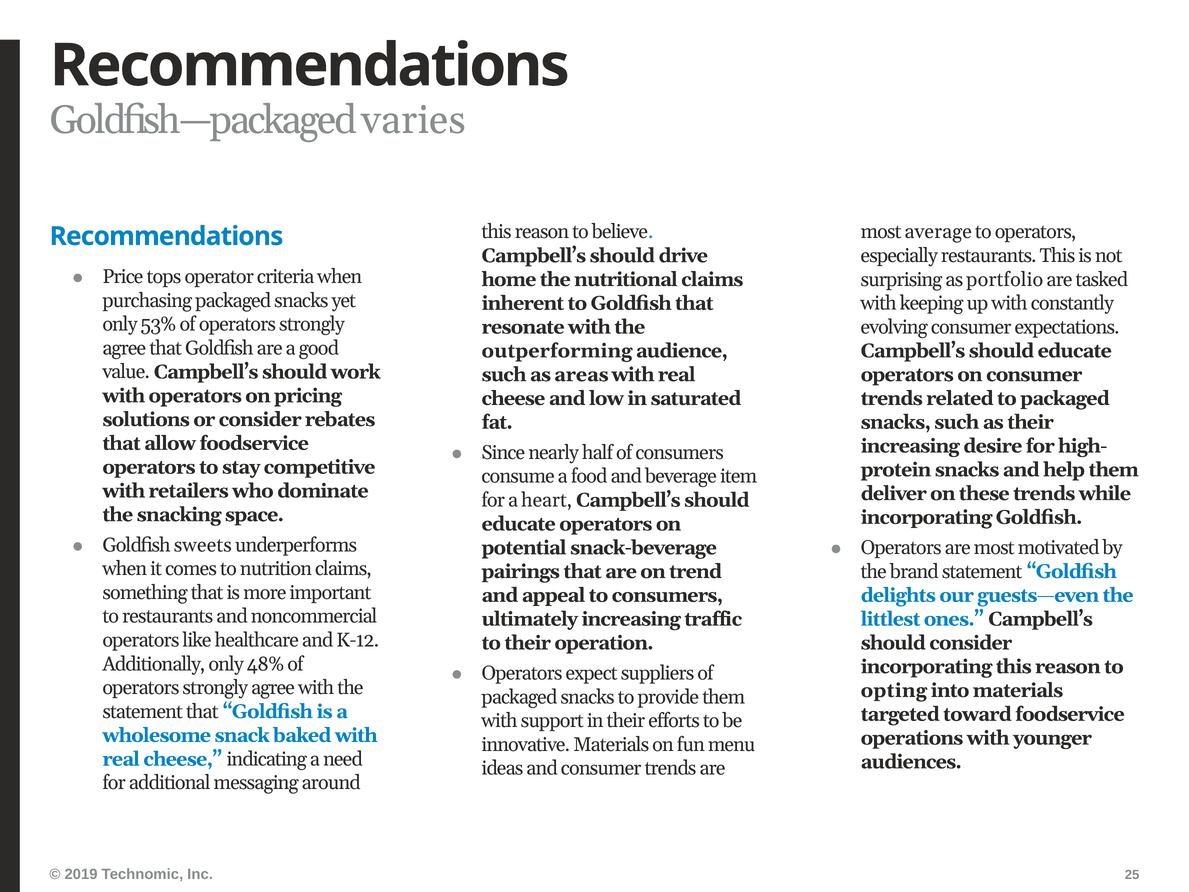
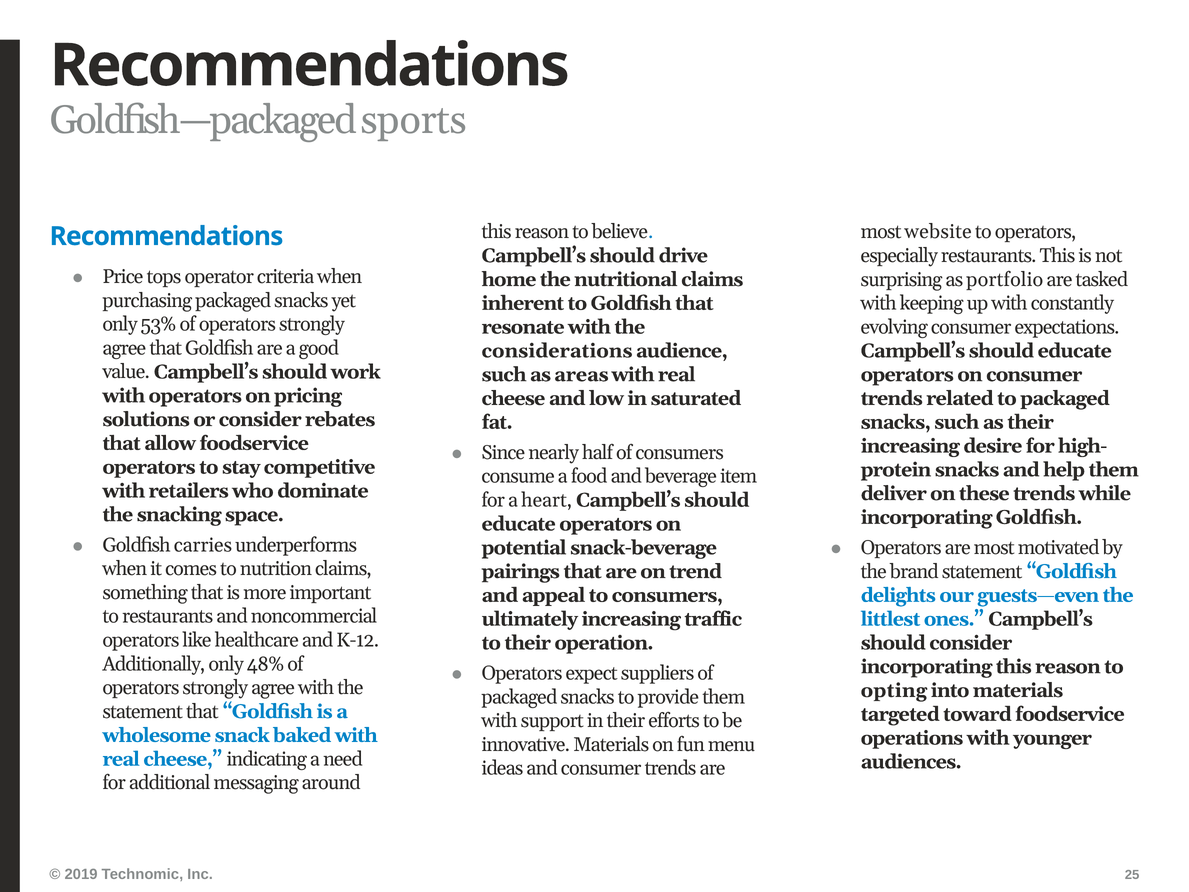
varies: varies -> sports (414, 120)
average: average -> website (938, 232)
outperforming: outperforming -> considerations (557, 351)
sweets: sweets -> carries (203, 545)
